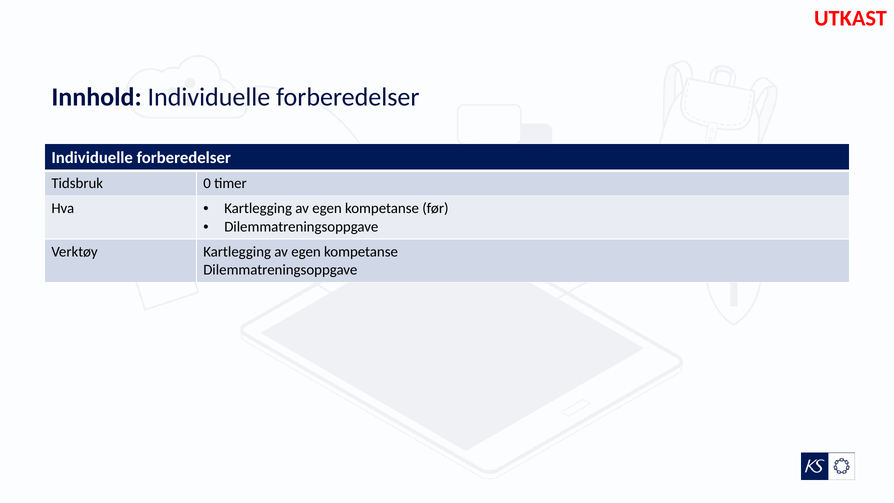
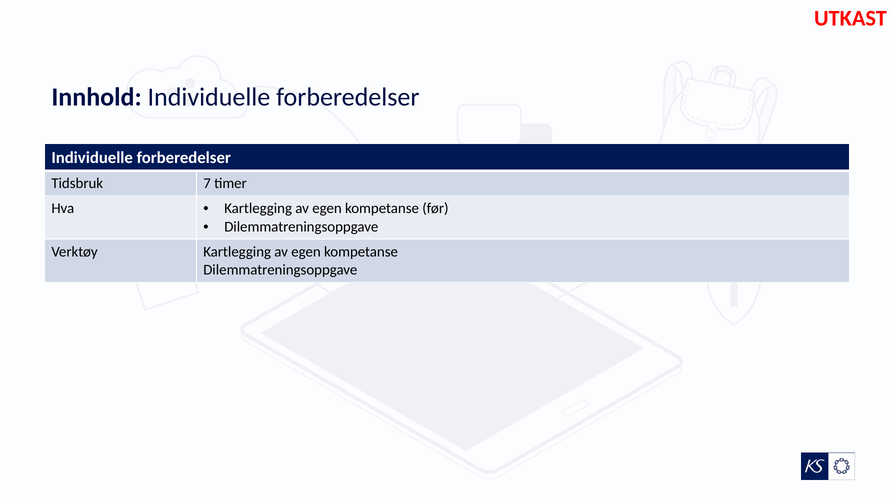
0: 0 -> 7 (207, 183)
